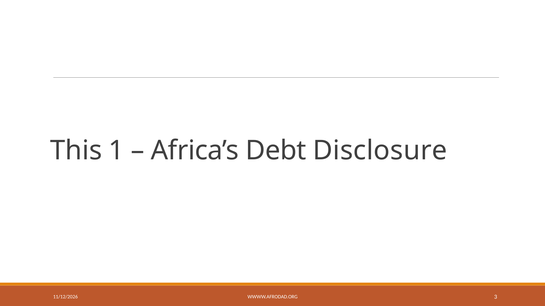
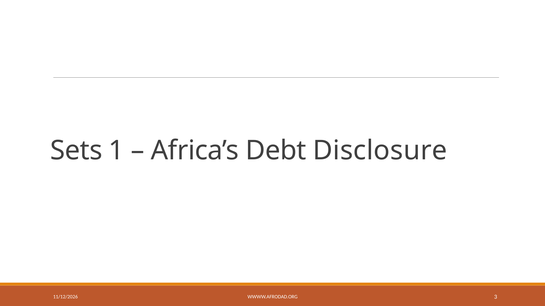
This: This -> Sets (76, 151)
